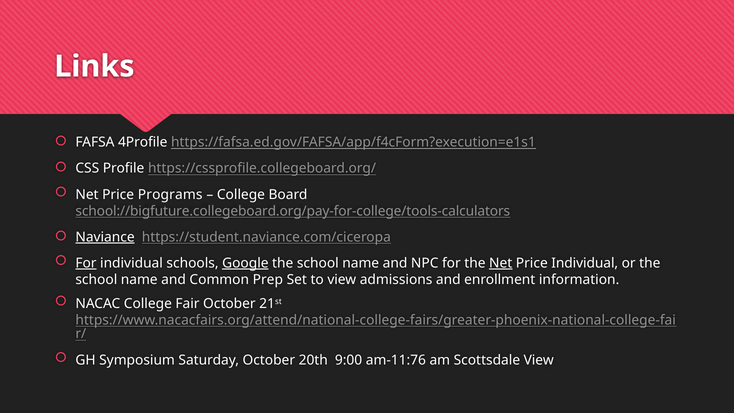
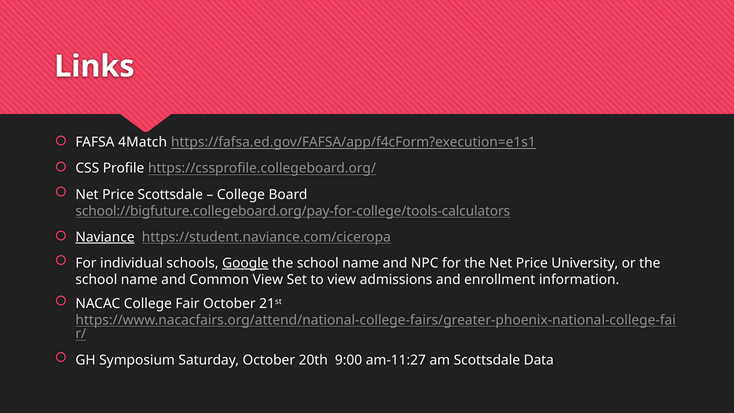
4Profile: 4Profile -> 4Match (143, 142)
Price Programs: Programs -> Scottsdale (170, 194)
For underline: present -> none (86, 263)
Net underline: present -> none (501, 263)
Price Individual: Individual -> University (585, 263)
Common Prep: Prep -> View (268, 280)
am-11:76: am-11:76 -> am-11:27 (396, 360)
Scottsdale View: View -> Data (539, 360)
